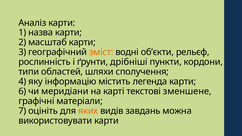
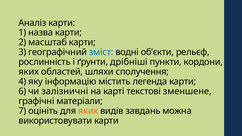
зміст colour: orange -> blue (101, 52)
типи: типи -> яких (29, 72)
меридіани: меридіани -> залізничні (65, 91)
